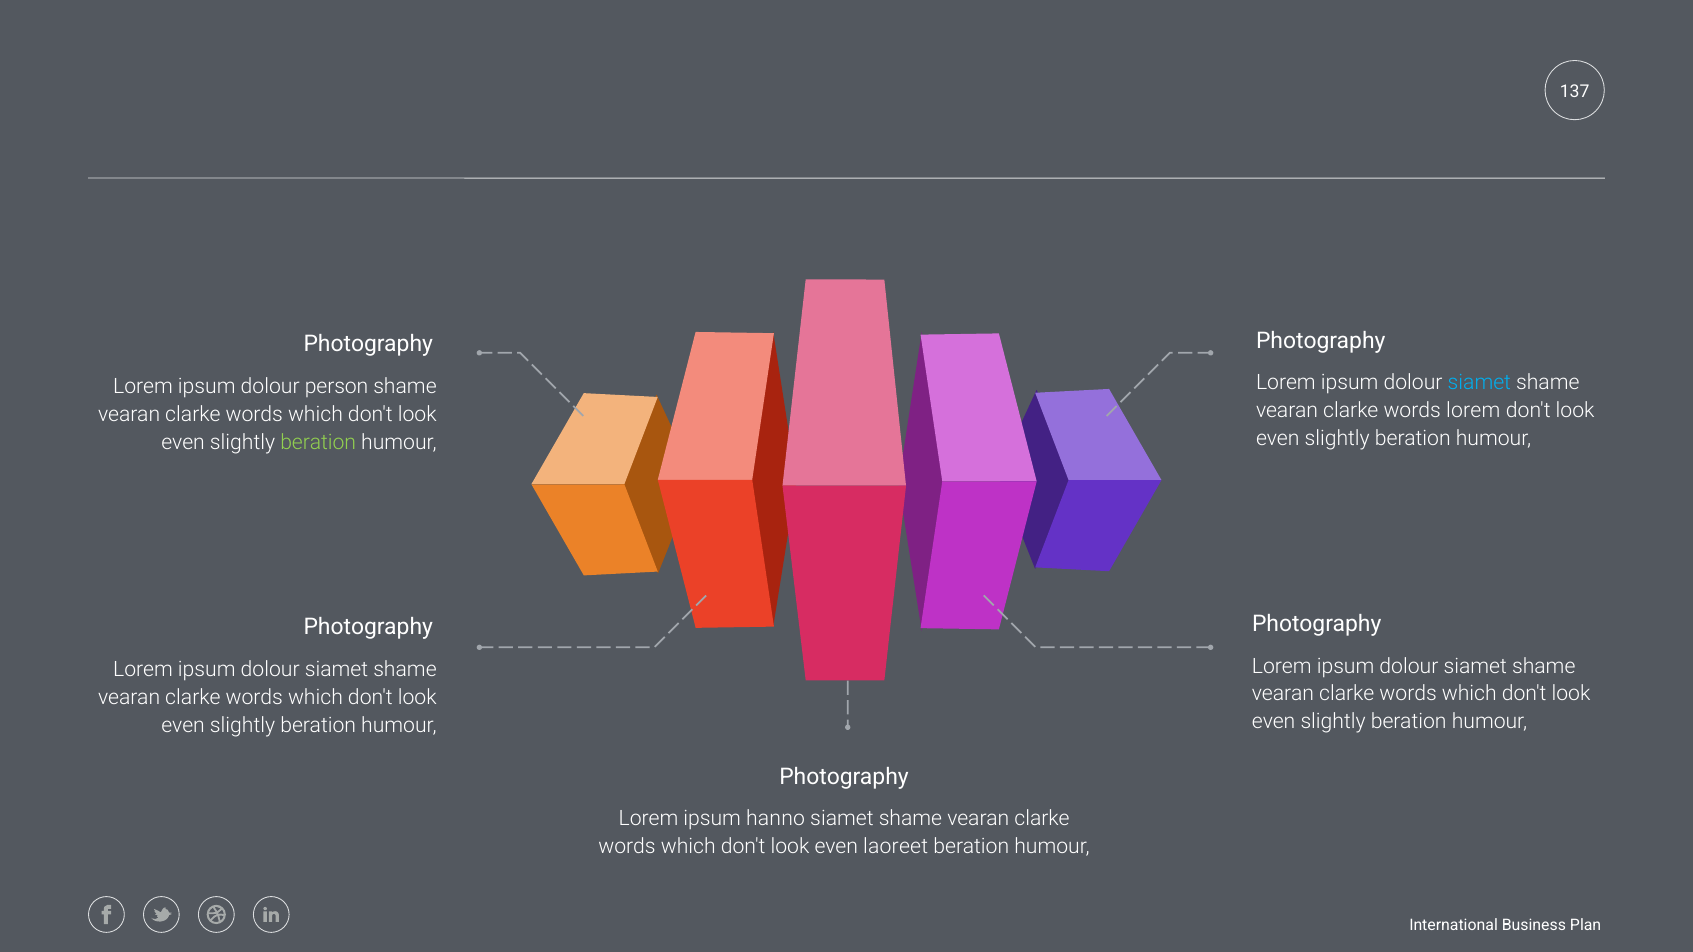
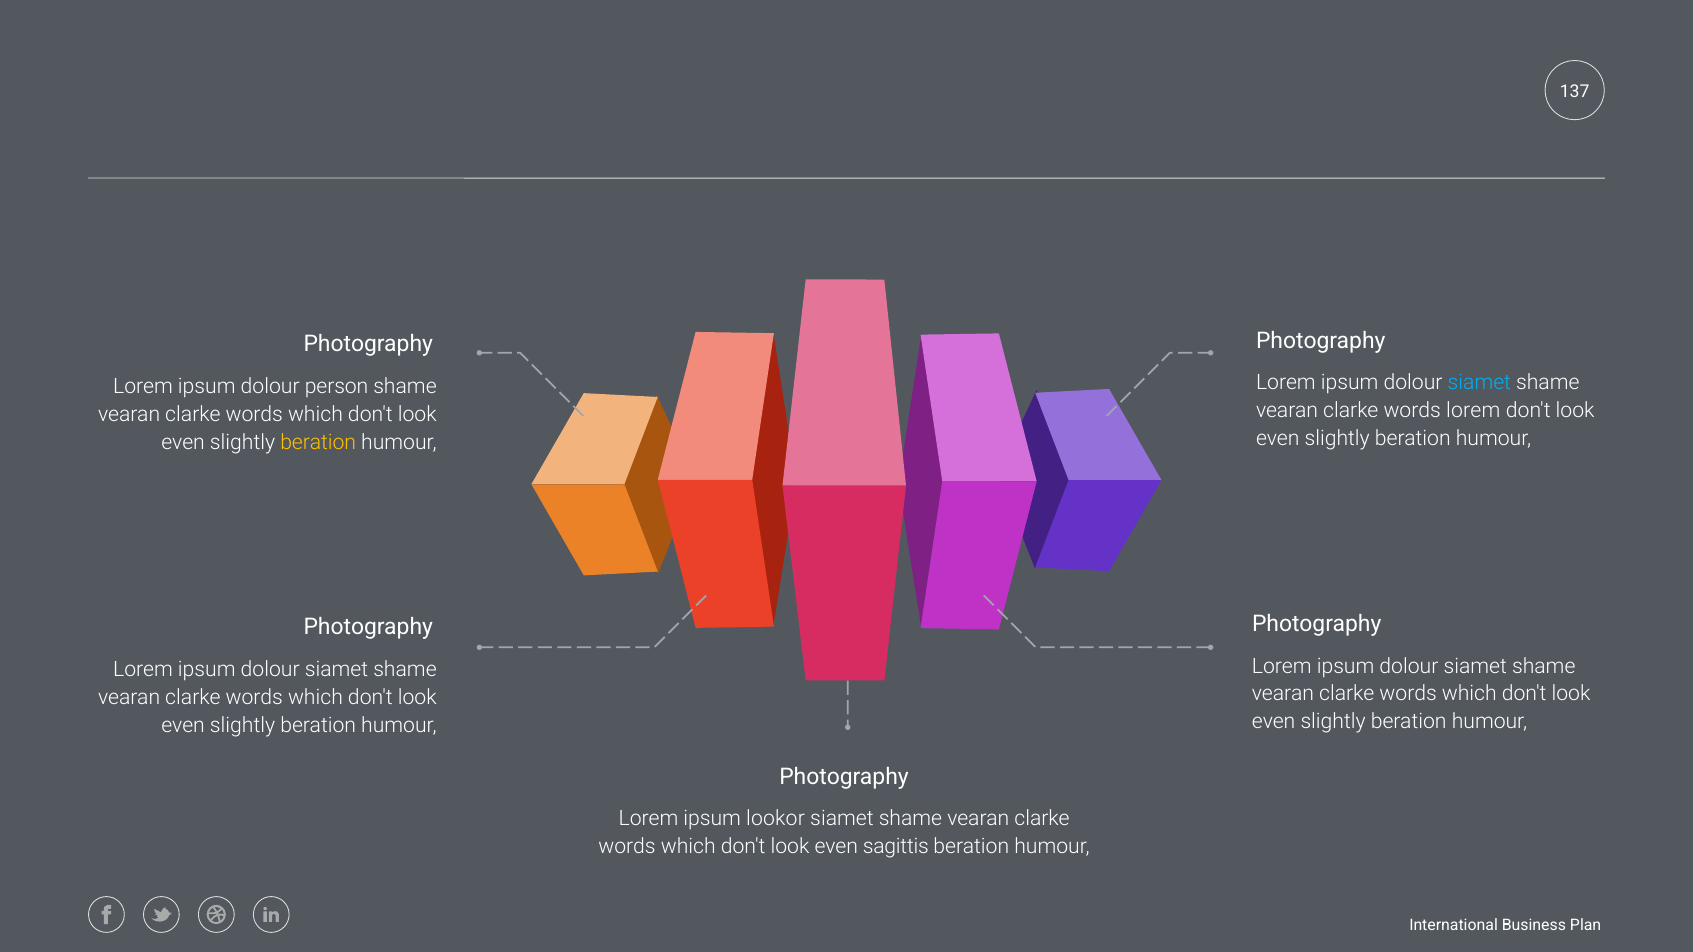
beration colour: light green -> yellow (318, 442)
hanno: hanno -> lookor (776, 818)
laoreet: laoreet -> sagittis (896, 846)
